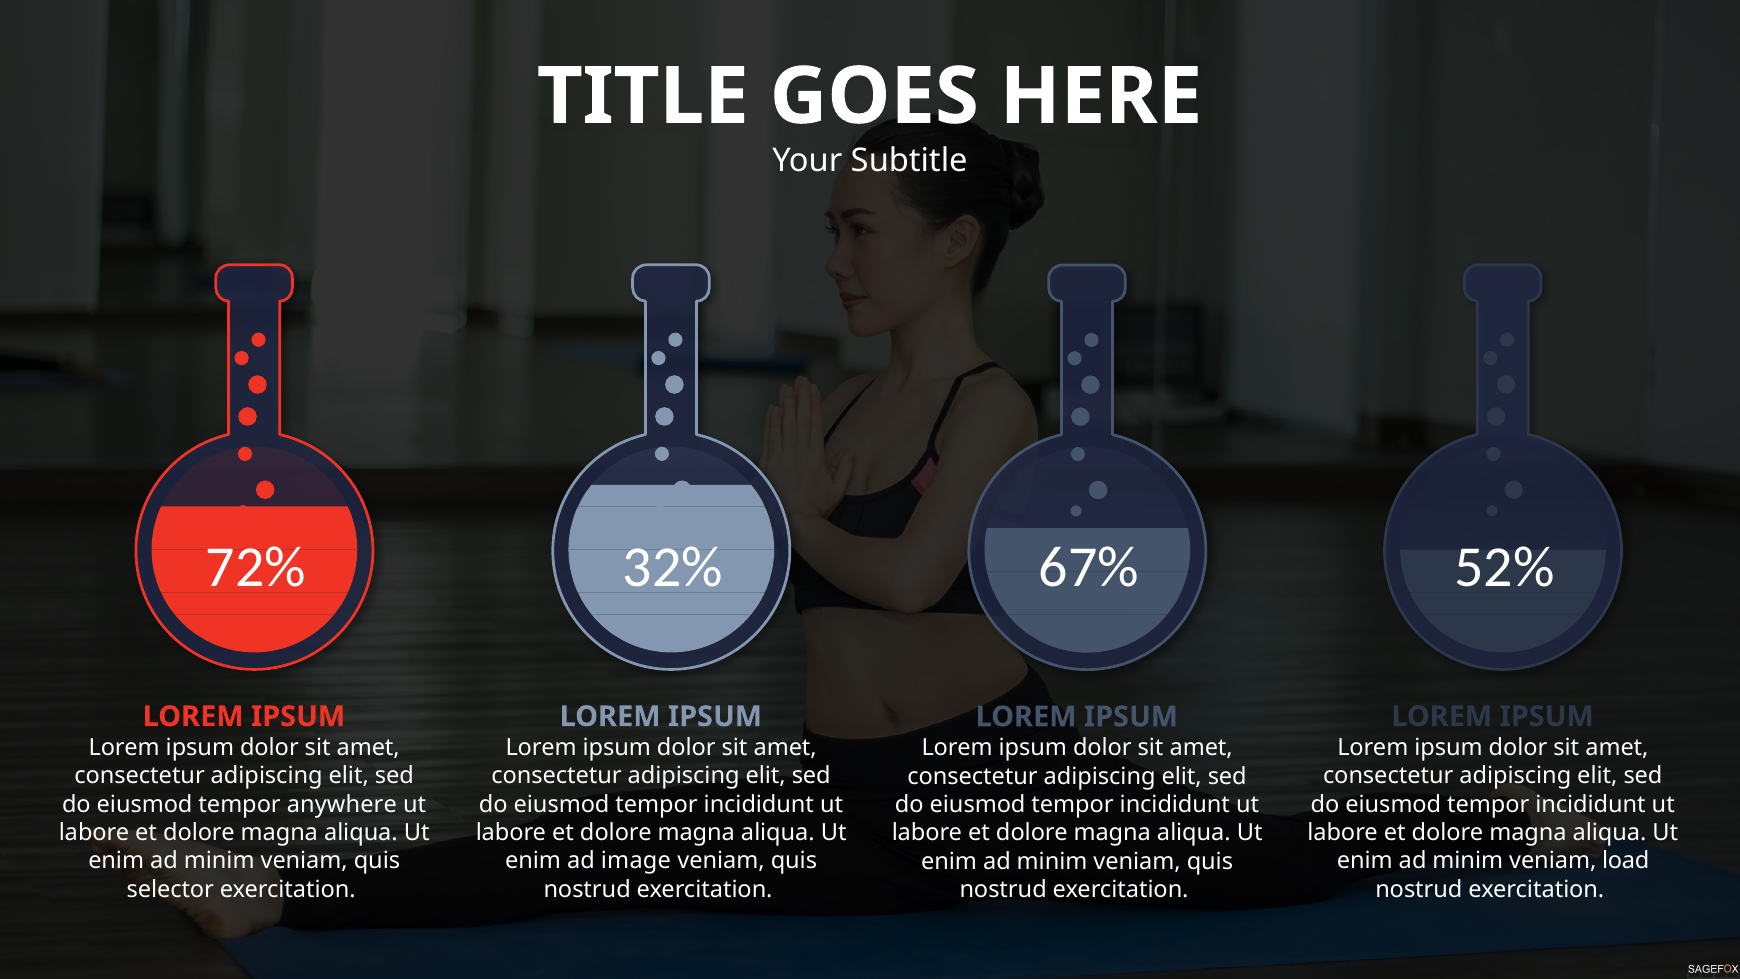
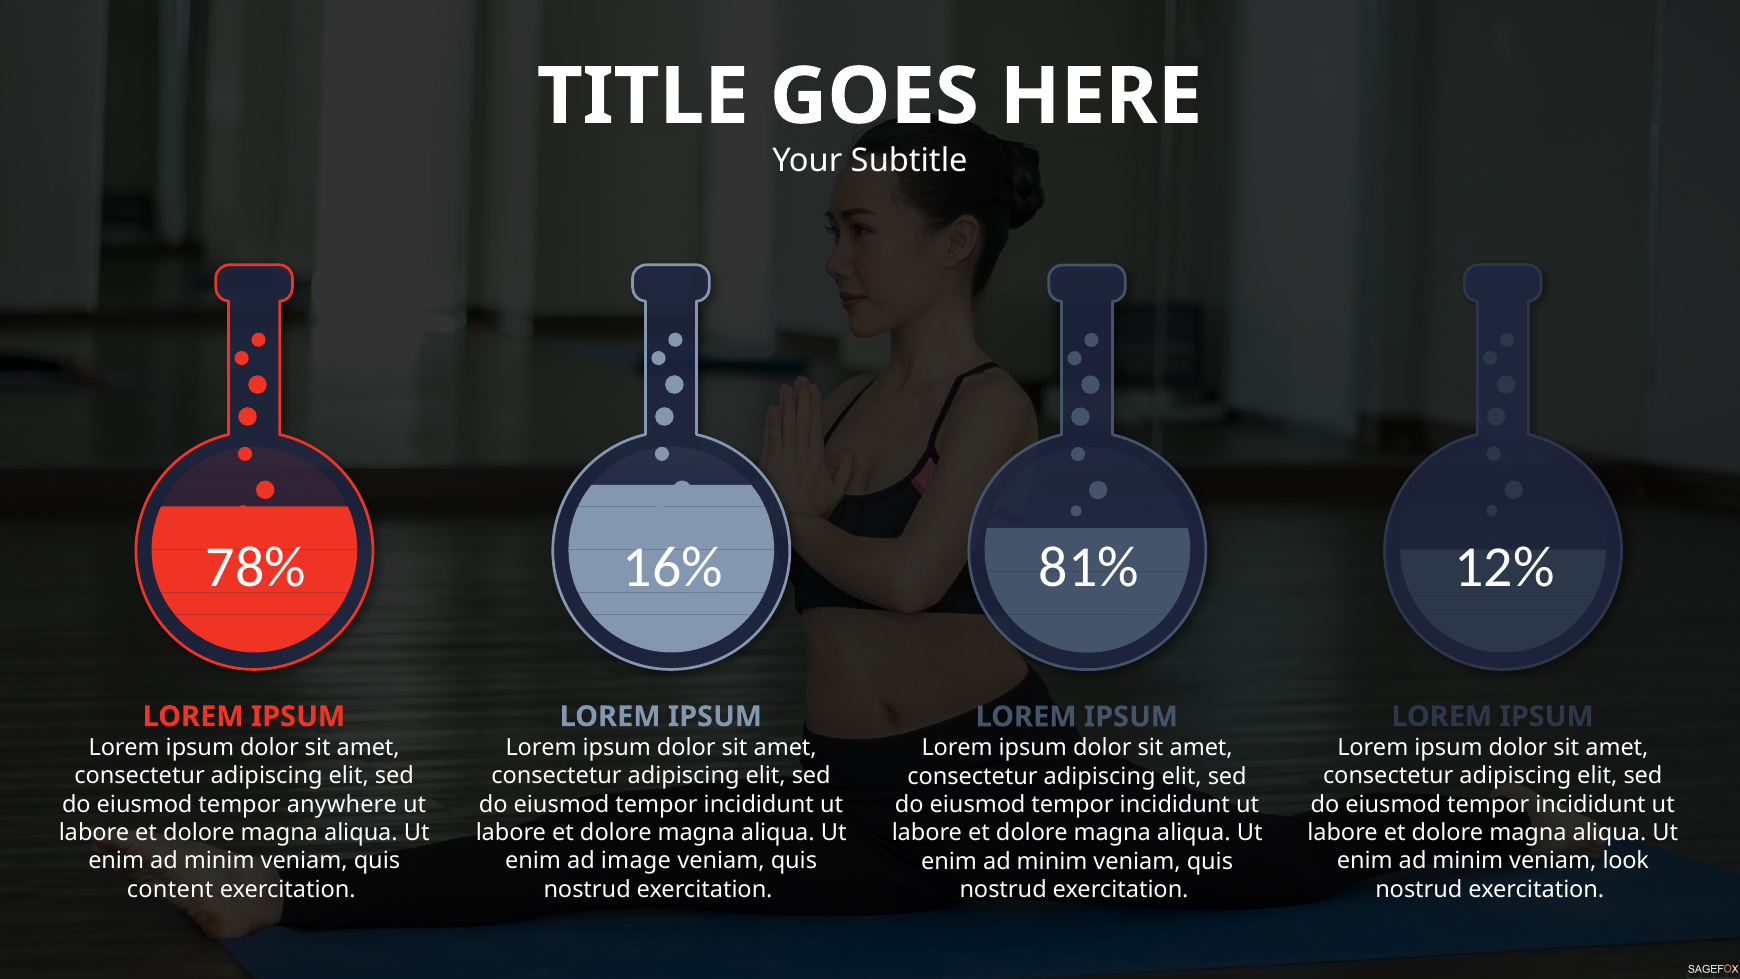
72%: 72% -> 78% (256, 567)
32%: 32% -> 16% (673, 567)
52%: 52% -> 12% (1504, 567)
67%: 67% -> 81% (1089, 568)
load: load -> look (1626, 861)
selector: selector -> content (170, 889)
